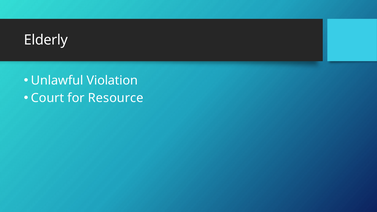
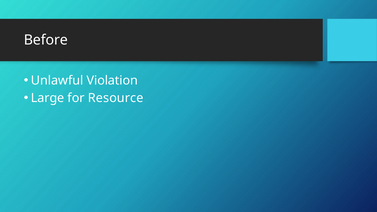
Elderly: Elderly -> Before (46, 40)
Court: Court -> Large (48, 98)
